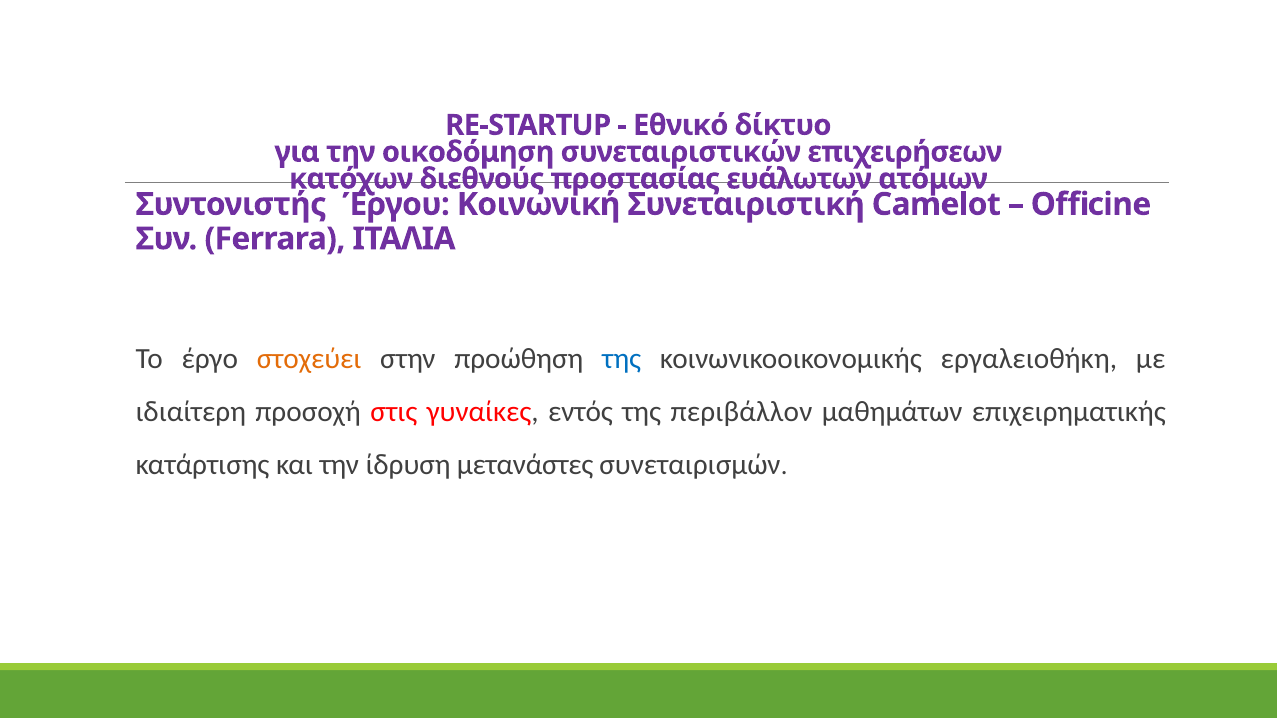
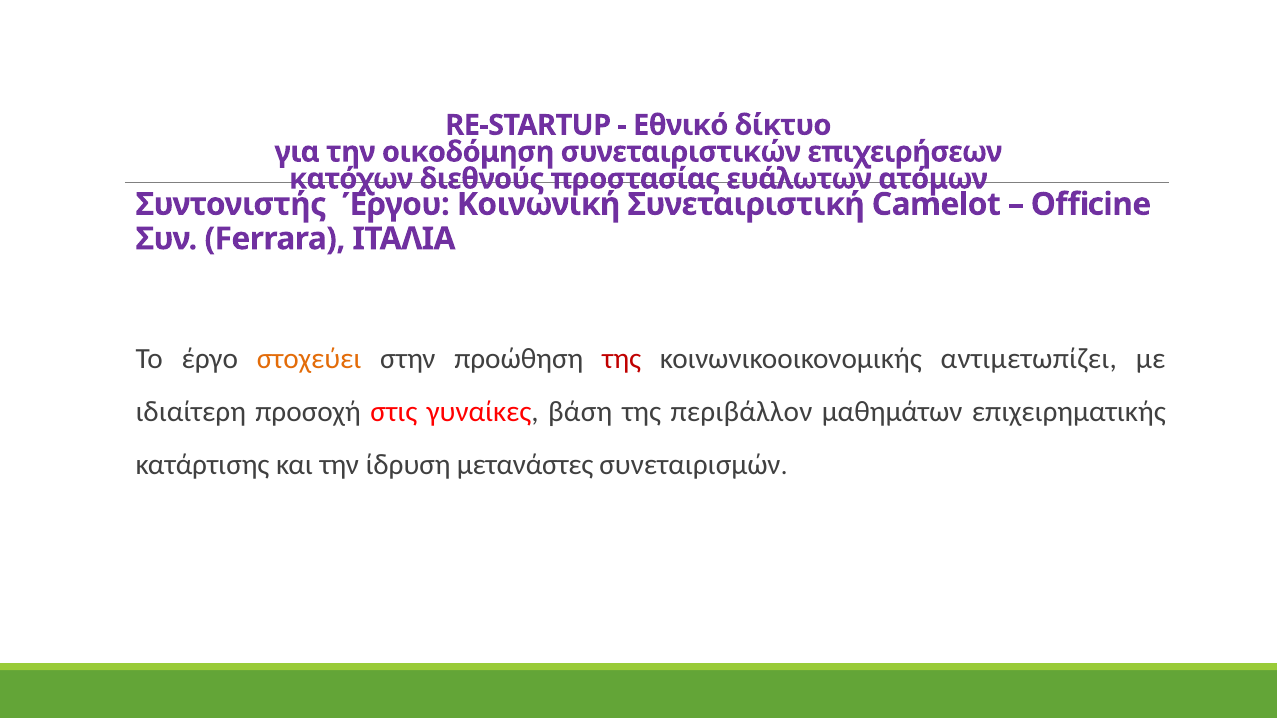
της colour: blue -> red (622, 359)
εργαλειοθήκη: εργαλειοθήκη -> αντιμετωπίζει (1029, 359)
εντός: εντός -> βάση (580, 412)
